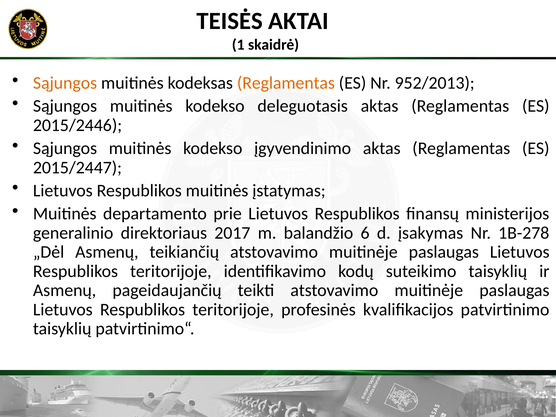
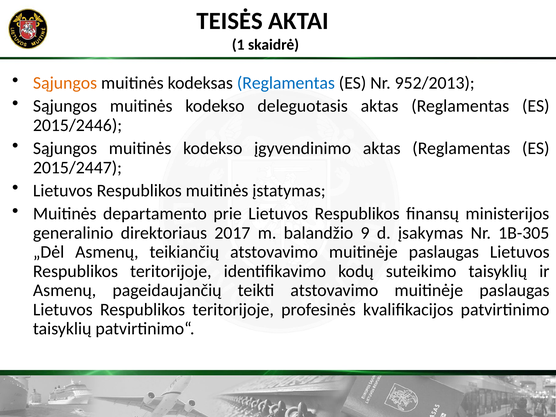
Reglamentas colour: orange -> blue (286, 83)
6: 6 -> 9 (365, 233)
1B-278: 1B-278 -> 1B-305 (524, 233)
